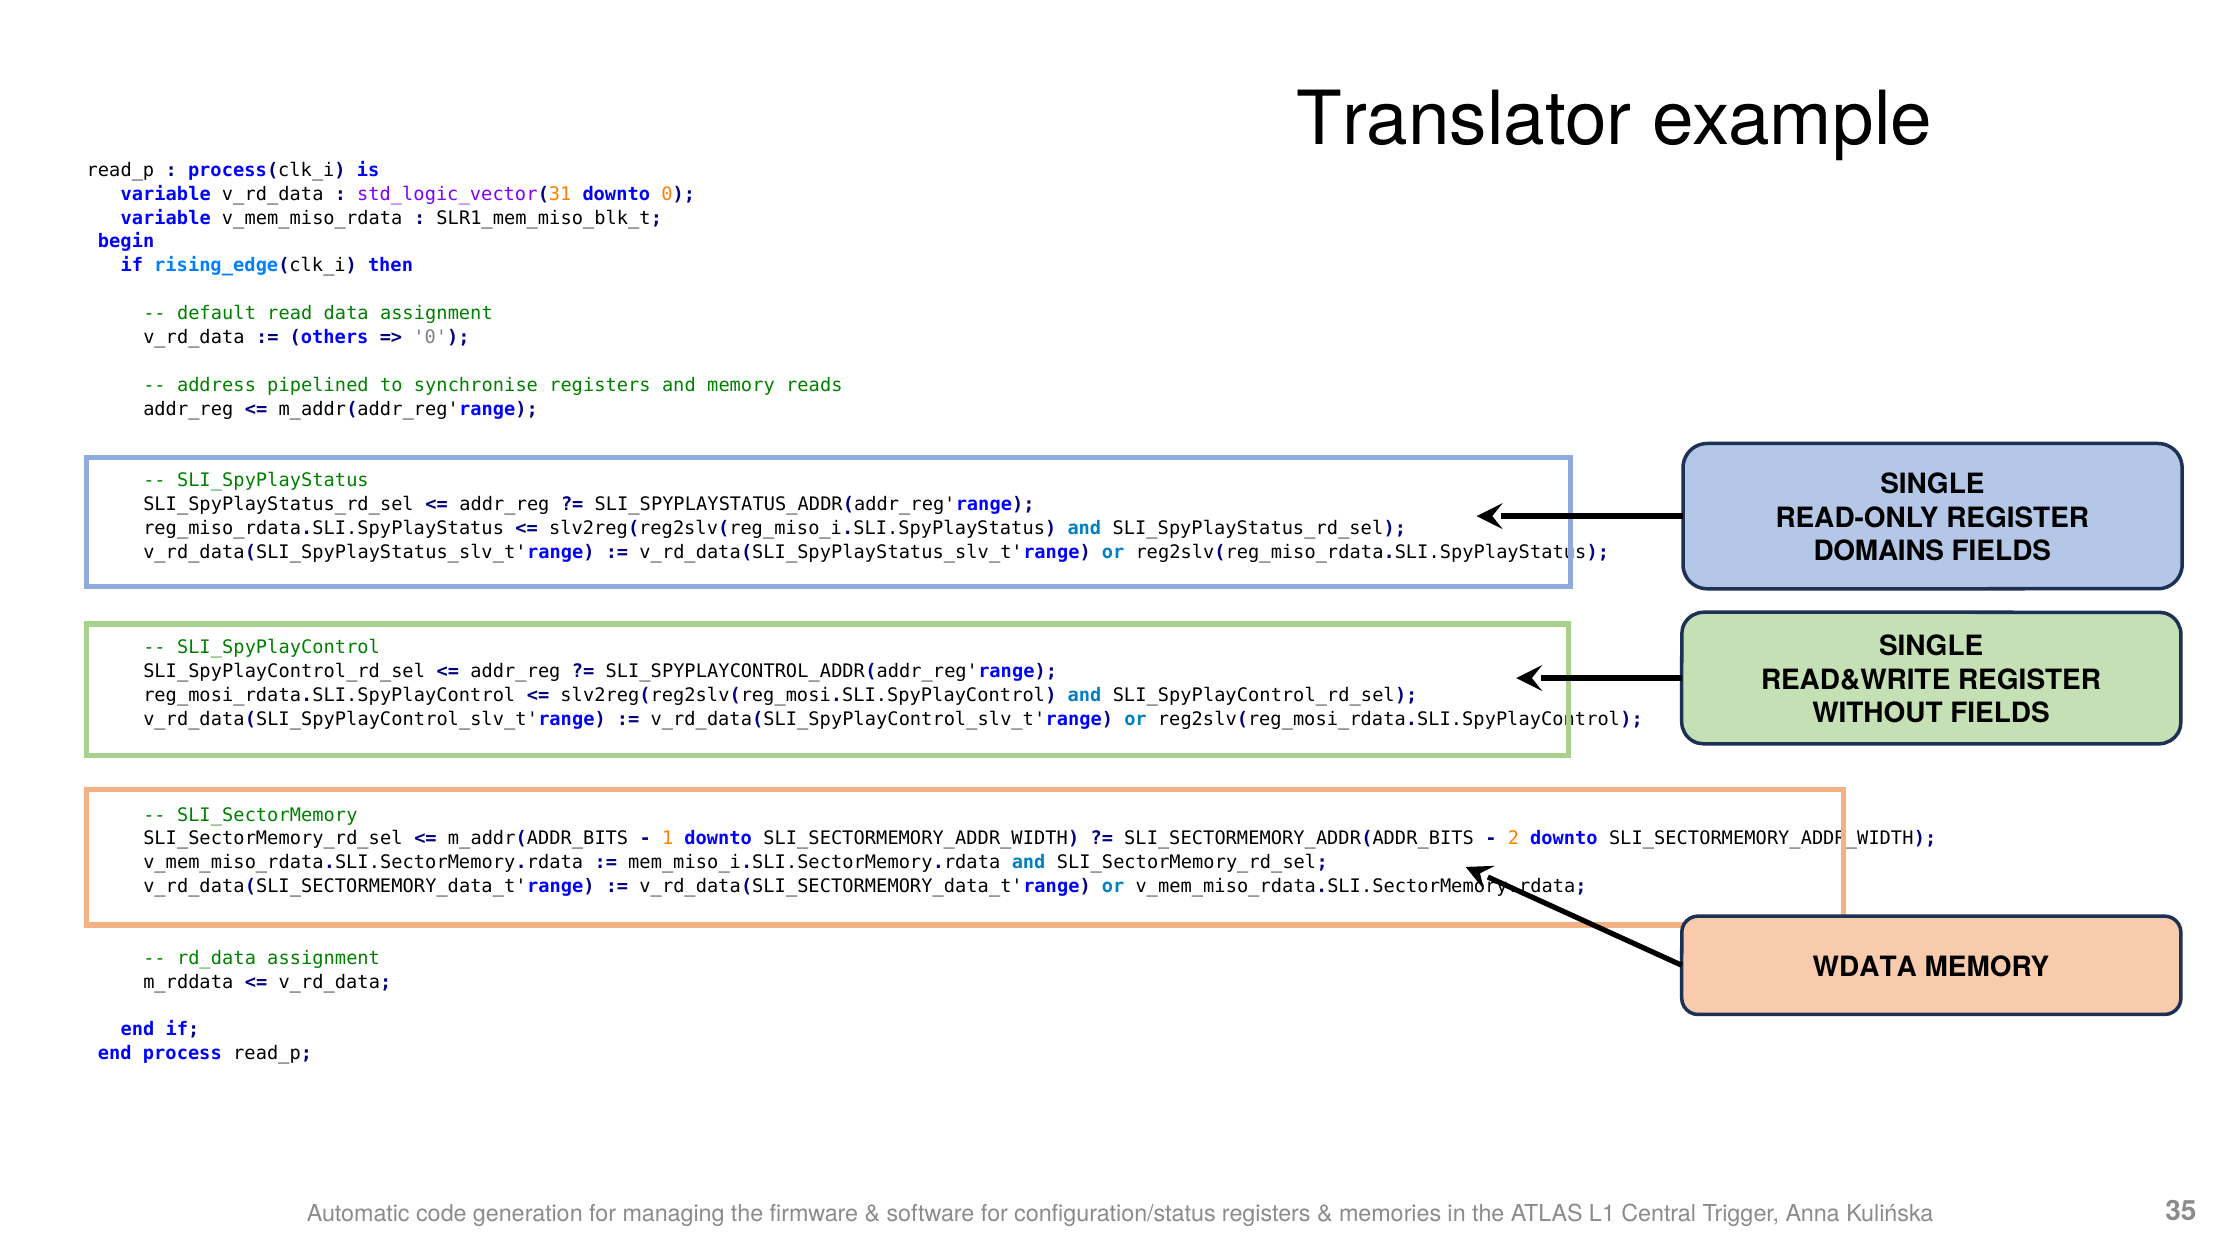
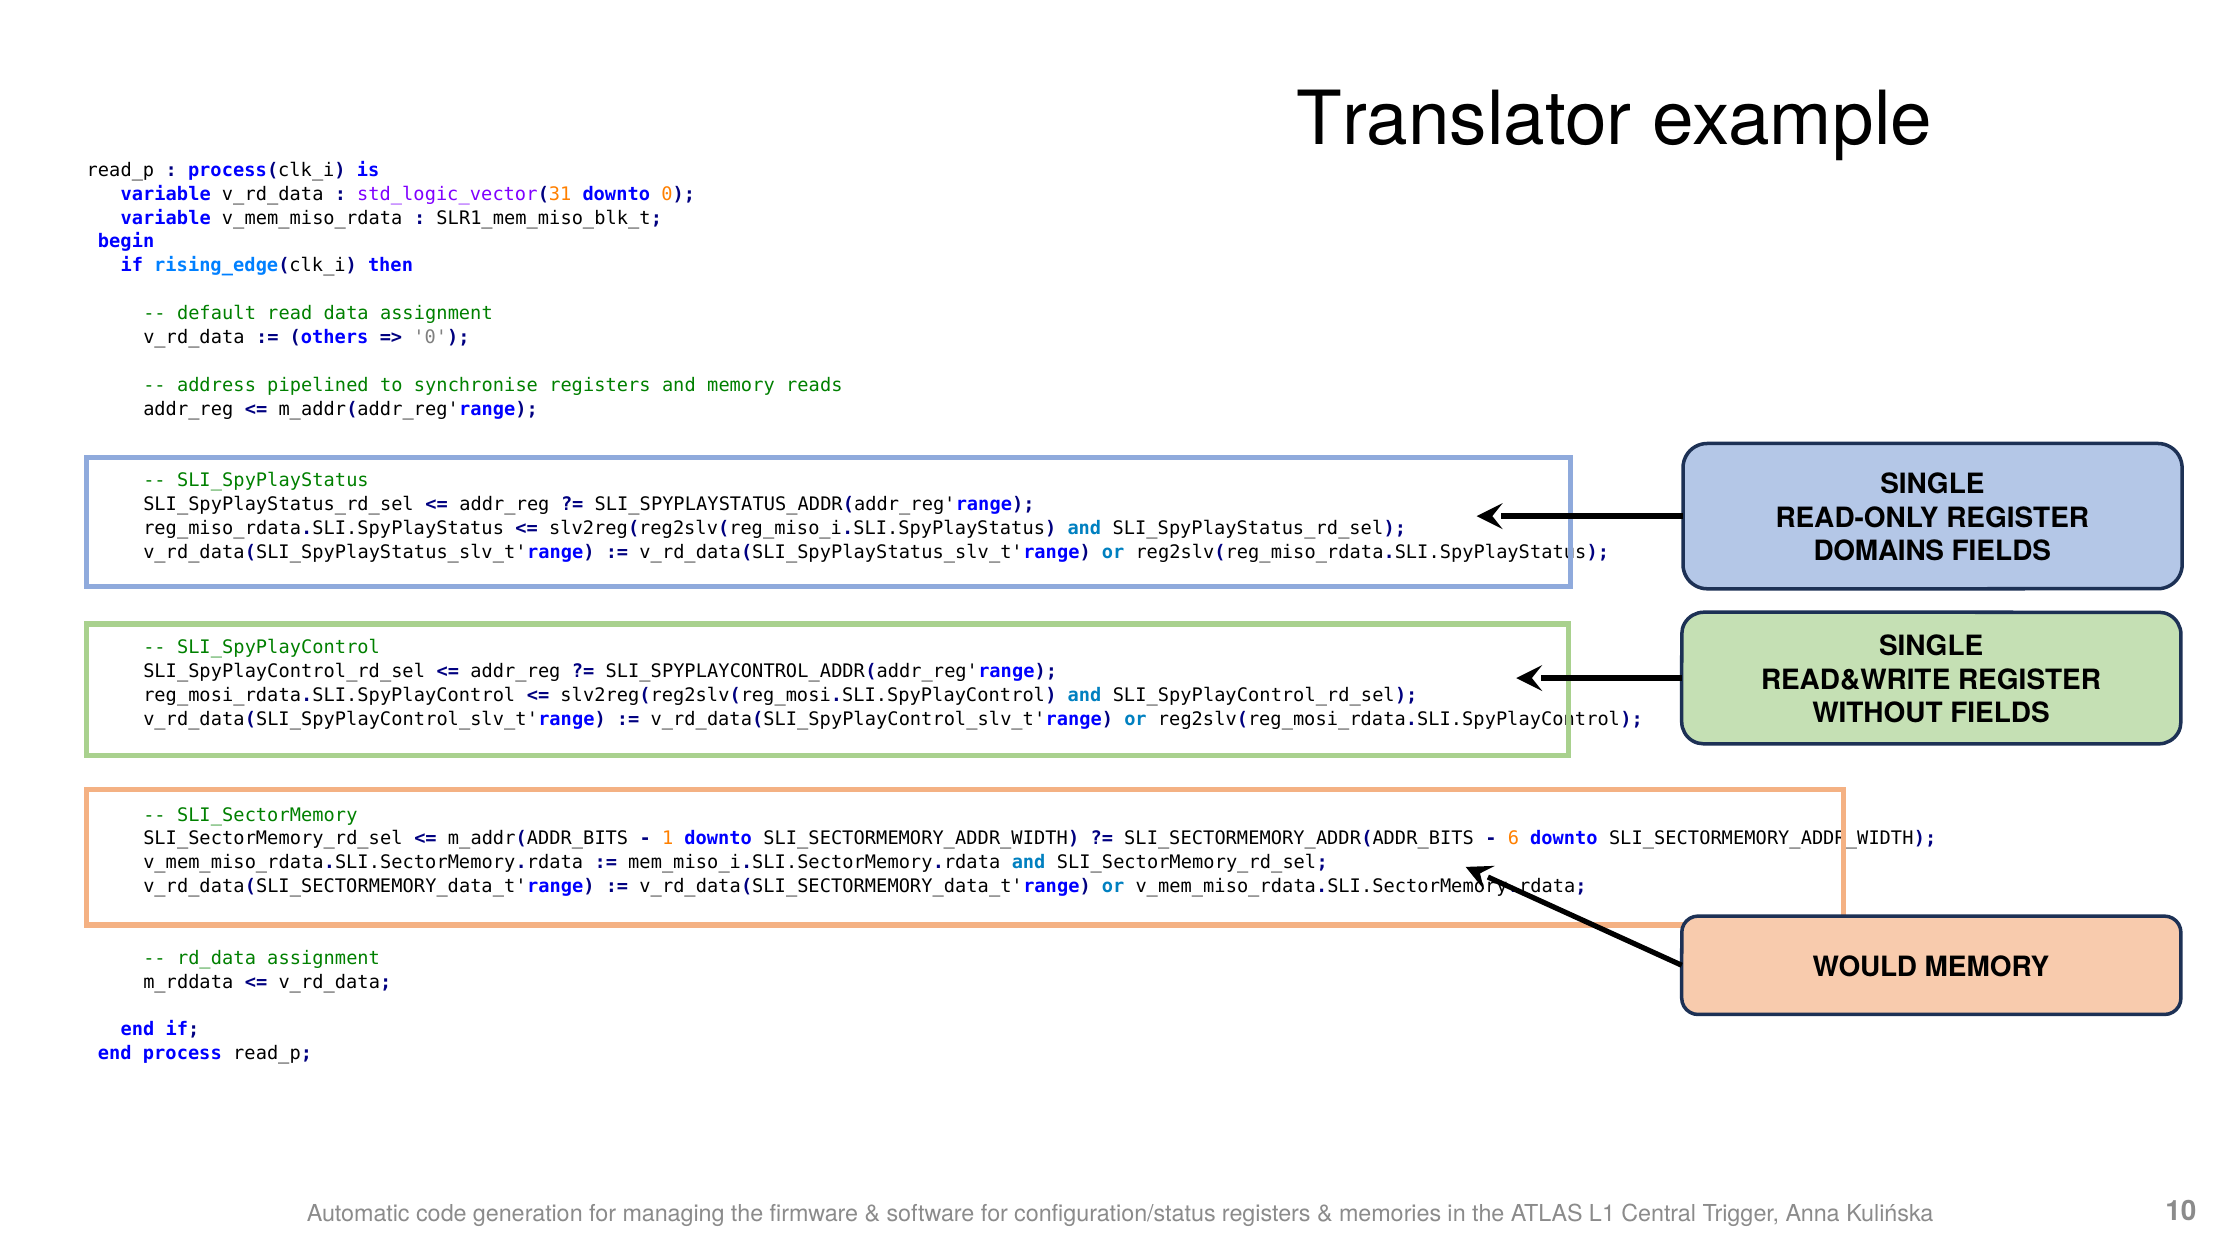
2: 2 -> 6 (1513, 839)
WDATA: WDATA -> WOULD (1865, 967)
35: 35 -> 10 (2181, 1211)
